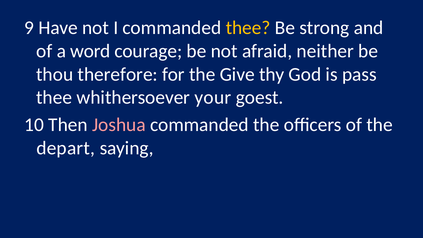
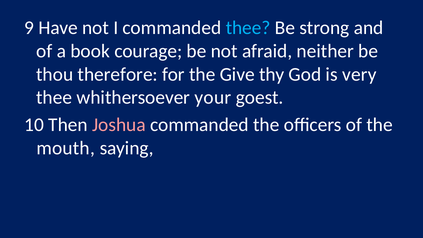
thee colour: yellow -> light blue (248, 28)
word: word -> book (90, 51)
pass: pass -> very (359, 74)
depart: depart -> mouth (66, 148)
